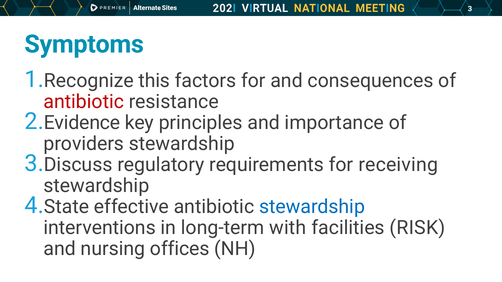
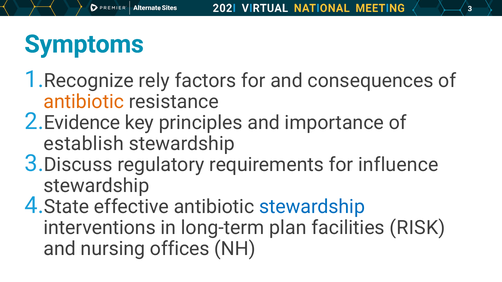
this: this -> rely (154, 81)
antibiotic colour: red -> orange (84, 102)
providers: providers -> establish (84, 144)
receiving: receiving -> influence (398, 165)
with: with -> plan (288, 228)
